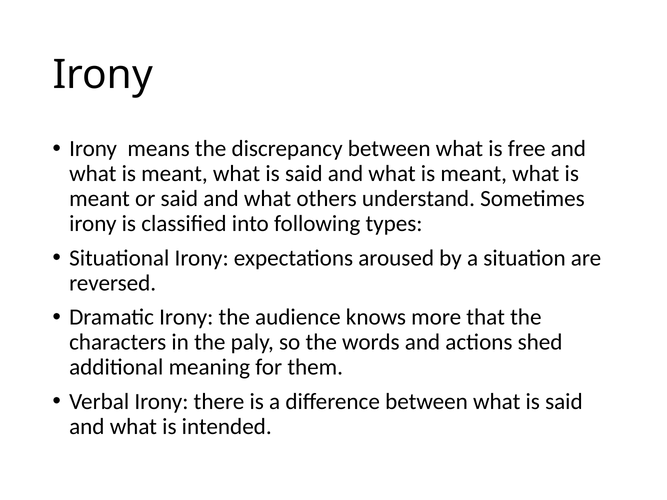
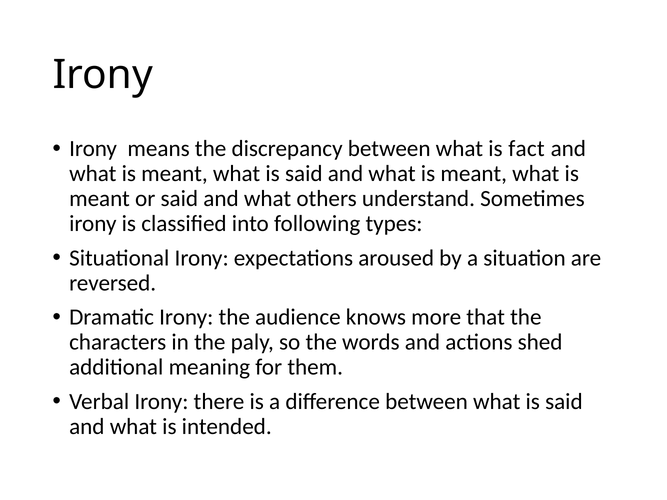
free: free -> fact (526, 149)
